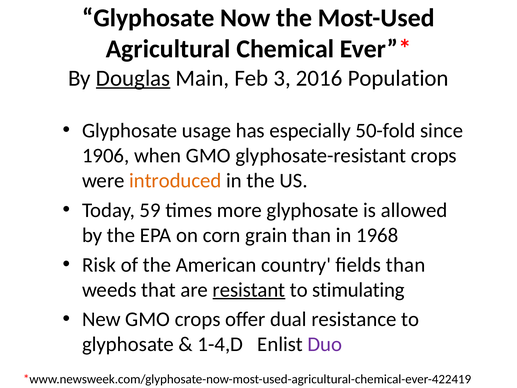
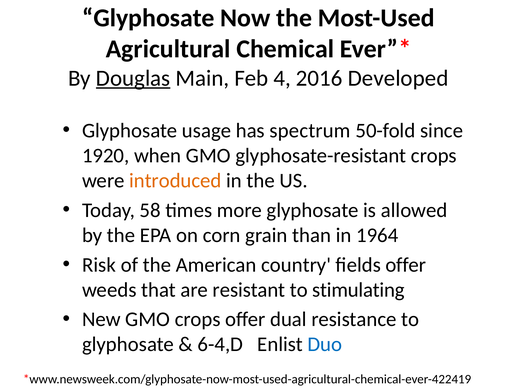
3: 3 -> 4 (282, 78)
Population: Population -> Developed (398, 78)
especially: especially -> spectrum (310, 130)
1906: 1906 -> 1920 (106, 155)
59: 59 -> 58 (150, 210)
1968: 1968 -> 1964 (377, 235)
fields than: than -> offer (406, 265)
resistant underline: present -> none (249, 290)
1-4,D: 1-4,D -> 6-4,D (220, 344)
Duo colour: purple -> blue (325, 344)
